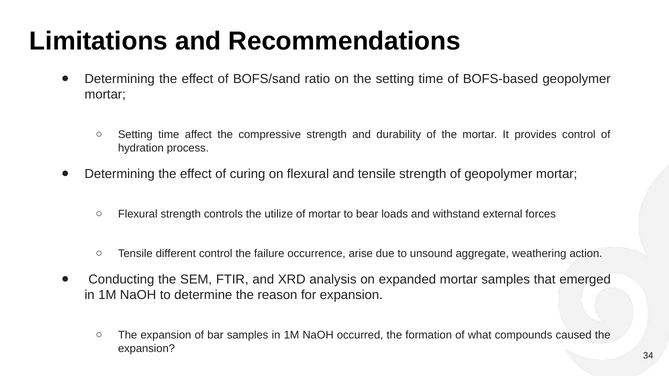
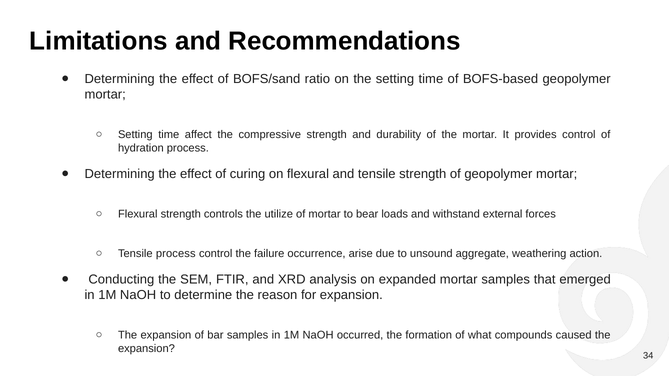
Tensile different: different -> process (176, 254)
